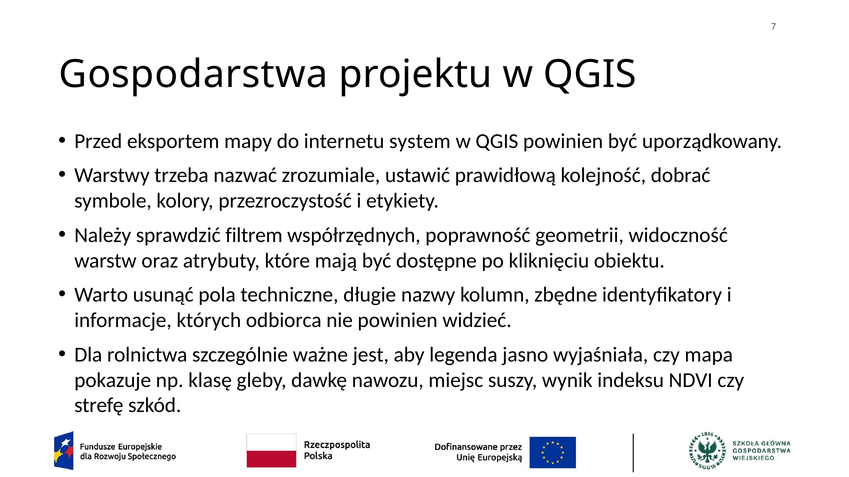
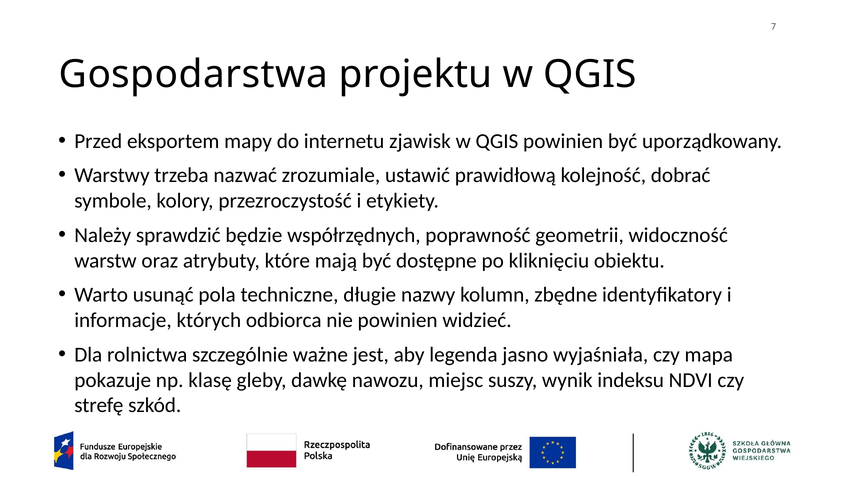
system: system -> zjawisk (420, 141)
filtrem: filtrem -> będzie (254, 235)
